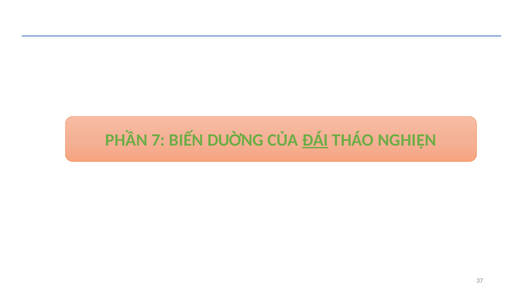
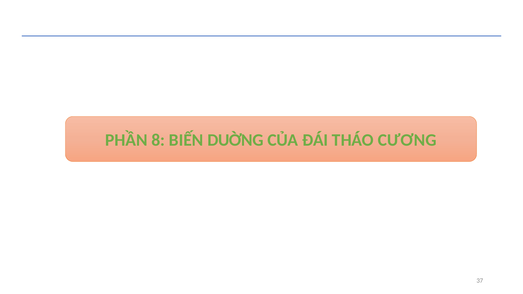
7: 7 -> 8 (158, 140)
ĐÁI underline: present -> none (315, 140)
NGHIỆN: NGHIỆN -> CƯƠNG (407, 140)
